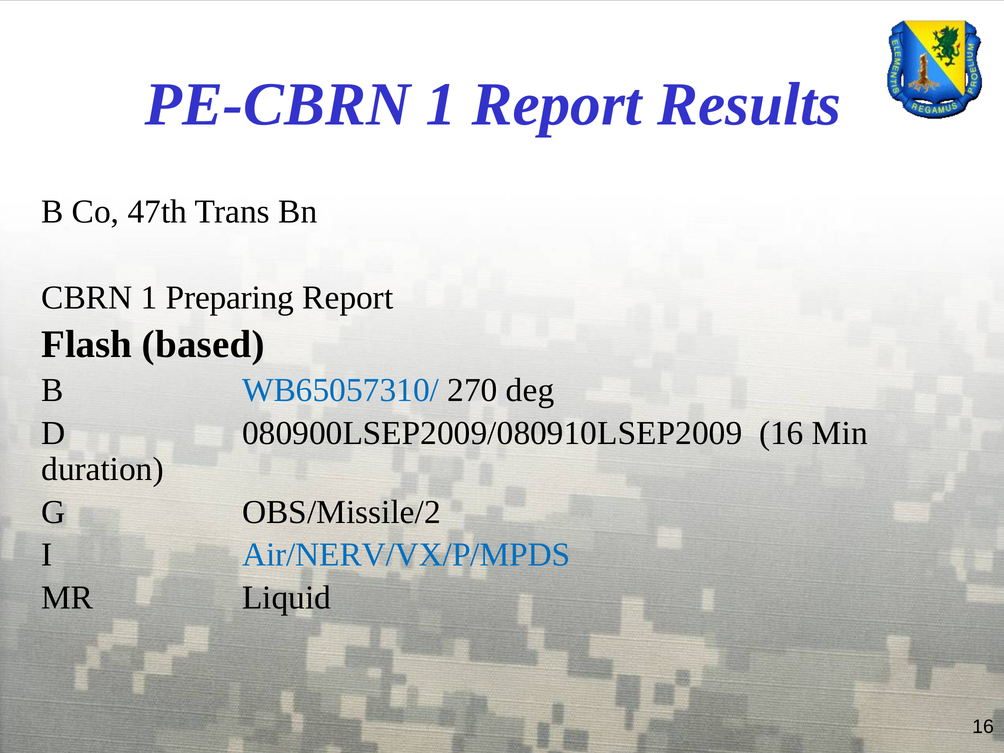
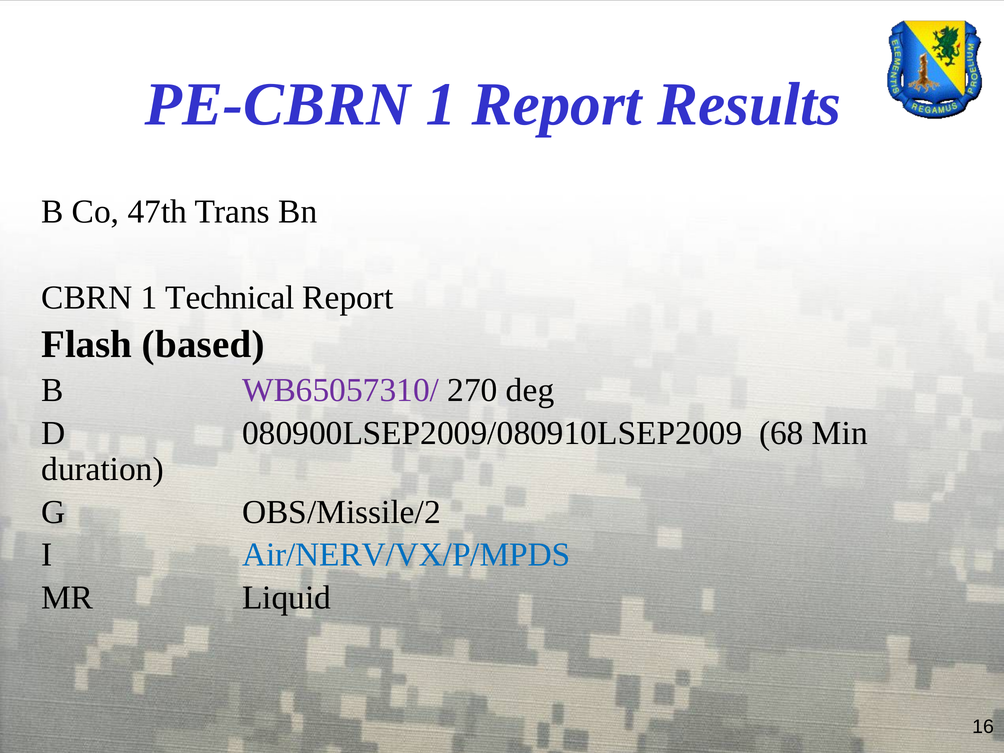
Preparing: Preparing -> Technical (230, 298)
WB65057310/ colour: blue -> purple (341, 390)
080900LSEP2009/080910LSEP2009 16: 16 -> 68 (781, 433)
